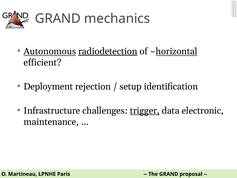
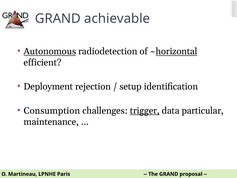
mechanics: mechanics -> achievable (117, 19)
radiodetection underline: present -> none (108, 51)
Infrastructure: Infrastructure -> Consumption (52, 111)
electronic: electronic -> particular (203, 111)
